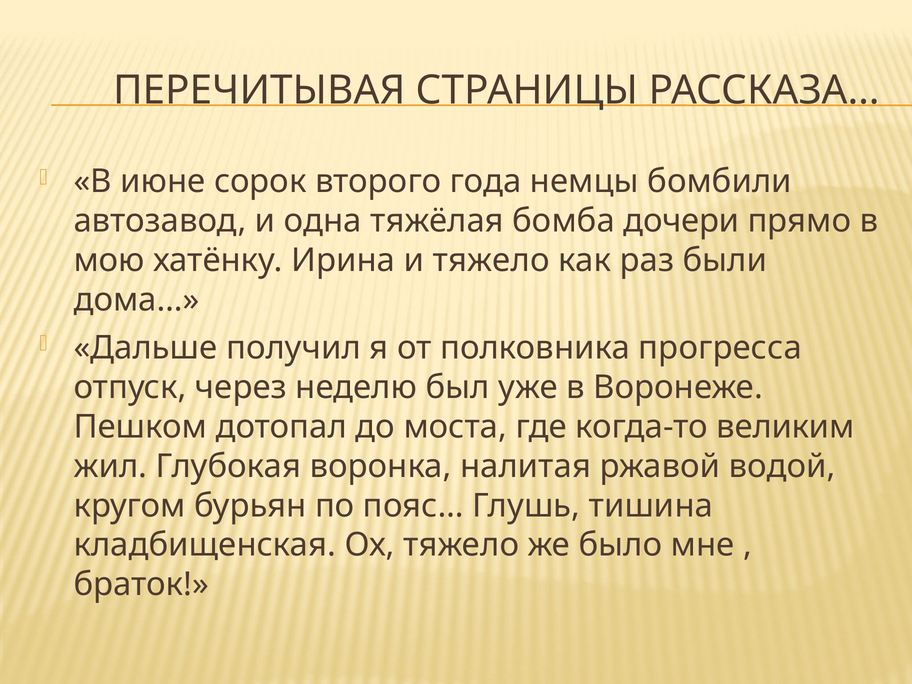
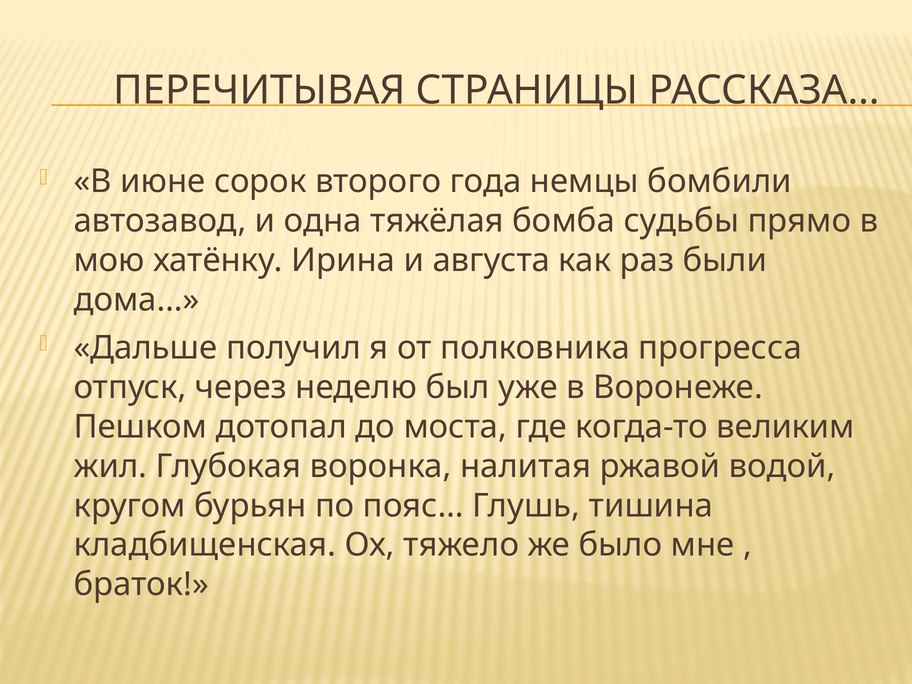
дочери: дочери -> судьбы (681, 221)
и тяжело: тяжело -> августа (491, 261)
